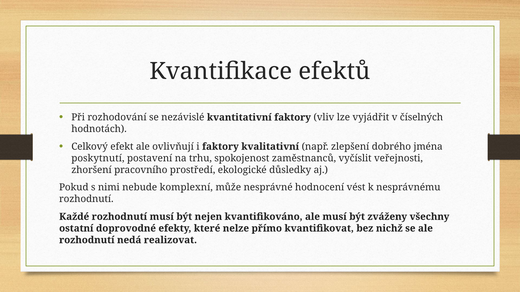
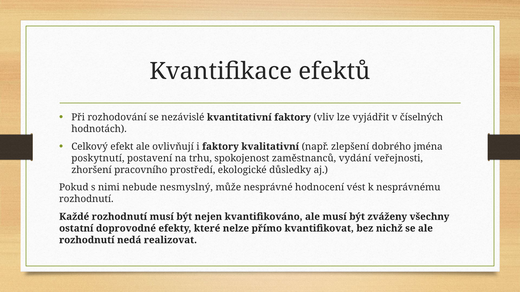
vyčíslit: vyčíslit -> vydání (355, 158)
komplexní: komplexní -> nesmyslný (186, 188)
